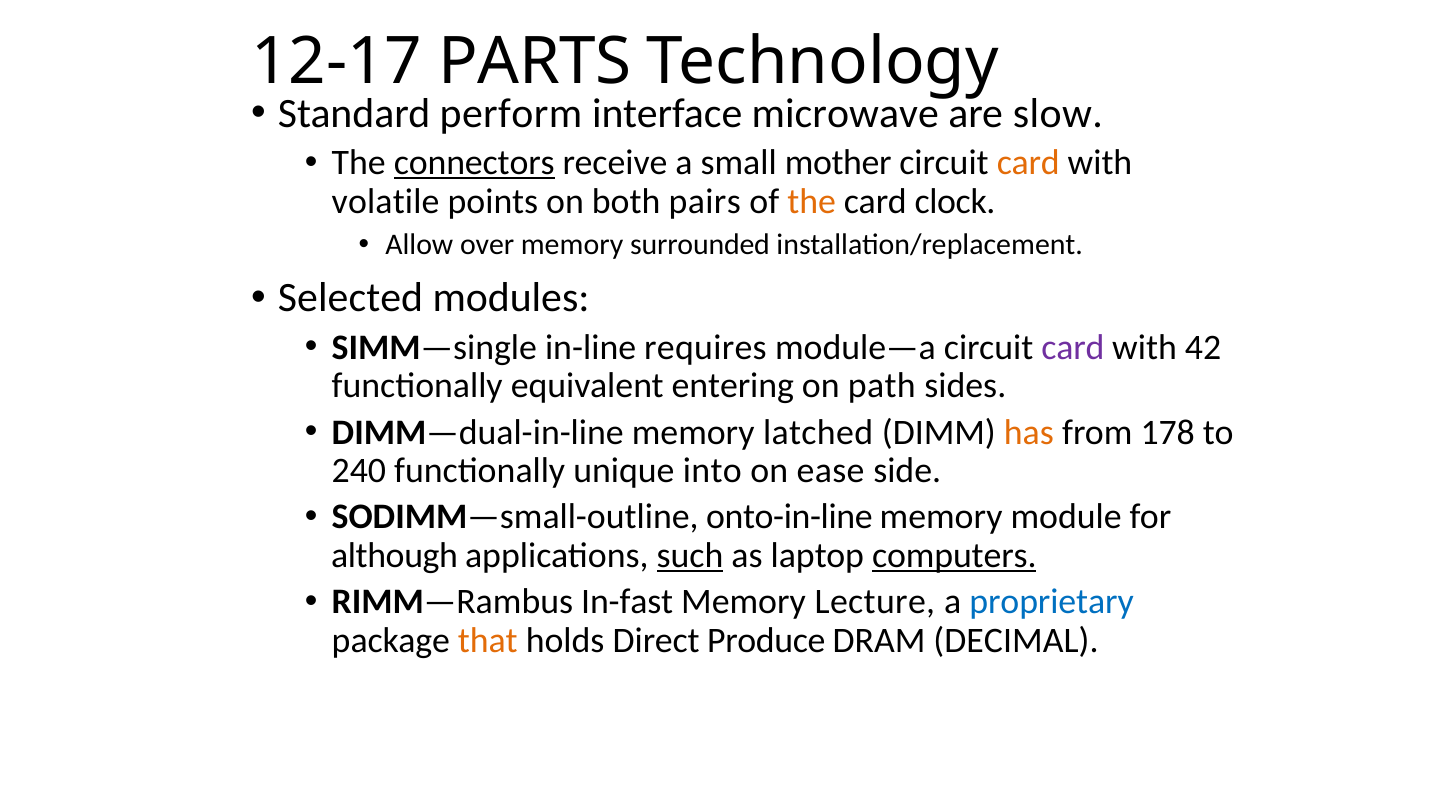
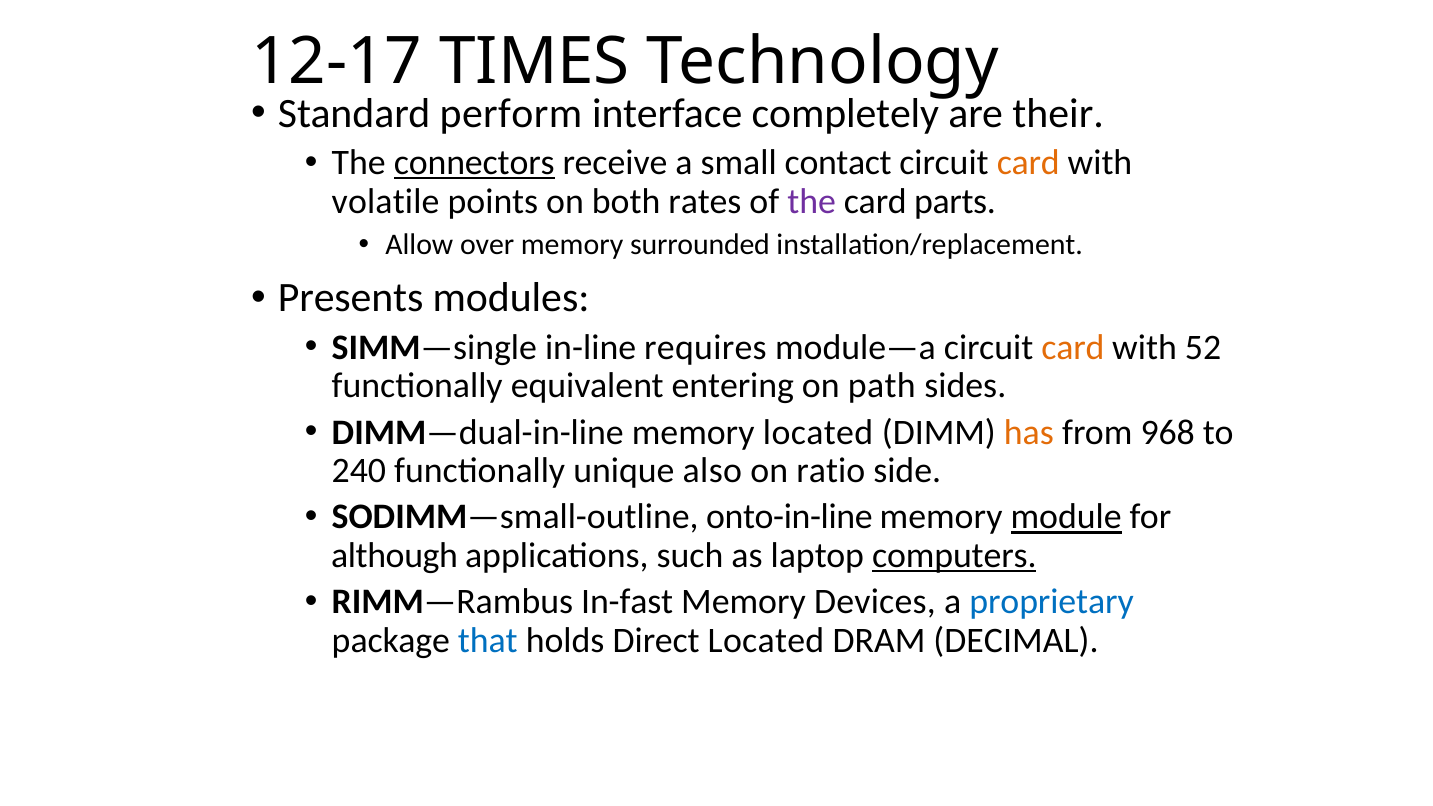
PARTS: PARTS -> TIMES (535, 62)
microwave: microwave -> completely (845, 114)
slow: slow -> their (1058, 114)
mother: mother -> contact (838, 163)
pairs: pairs -> rates (705, 202)
the colour: orange -> purple (812, 202)
clock: clock -> parts (955, 202)
Selected: Selected -> Presents (351, 298)
card colour: purple -> orange (1073, 347)
42: 42 -> 52 (1203, 347)
memory latched: latched -> located (818, 432)
178: 178 -> 968 (1168, 432)
into: into -> also (712, 471)
ease: ease -> ratio (831, 471)
module underline: none -> present (1066, 517)
such underline: present -> none (690, 556)
Lecture: Lecture -> Devices (875, 602)
that colour: orange -> blue (488, 641)
Direct Produce: Produce -> Located (766, 641)
